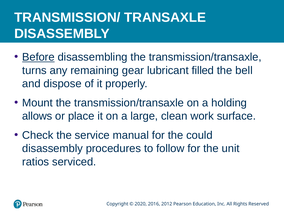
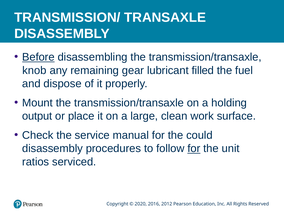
turns: turns -> knob (34, 70)
bell: bell -> fuel (244, 70)
allows: allows -> output (37, 116)
for underline: none -> present (194, 148)
